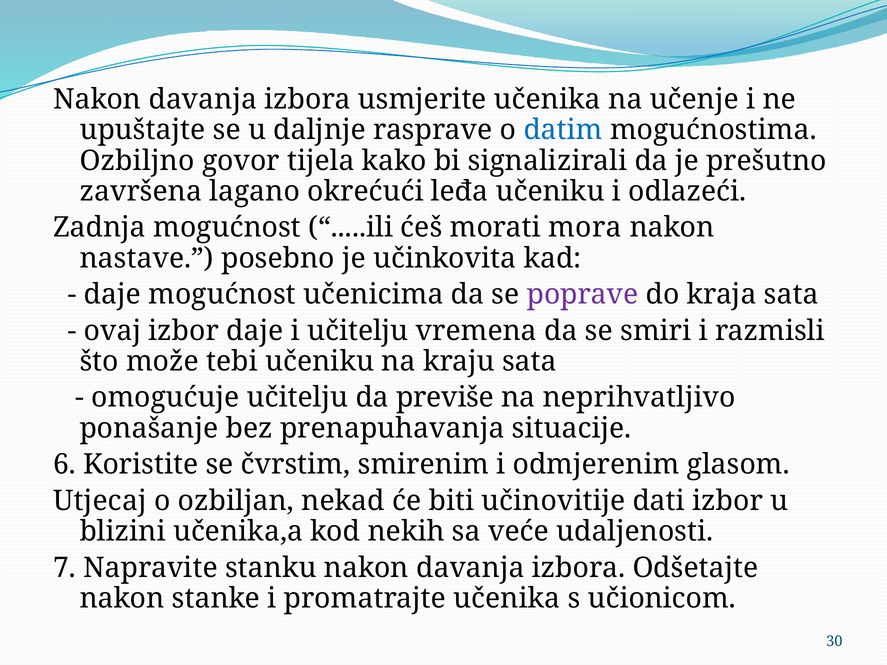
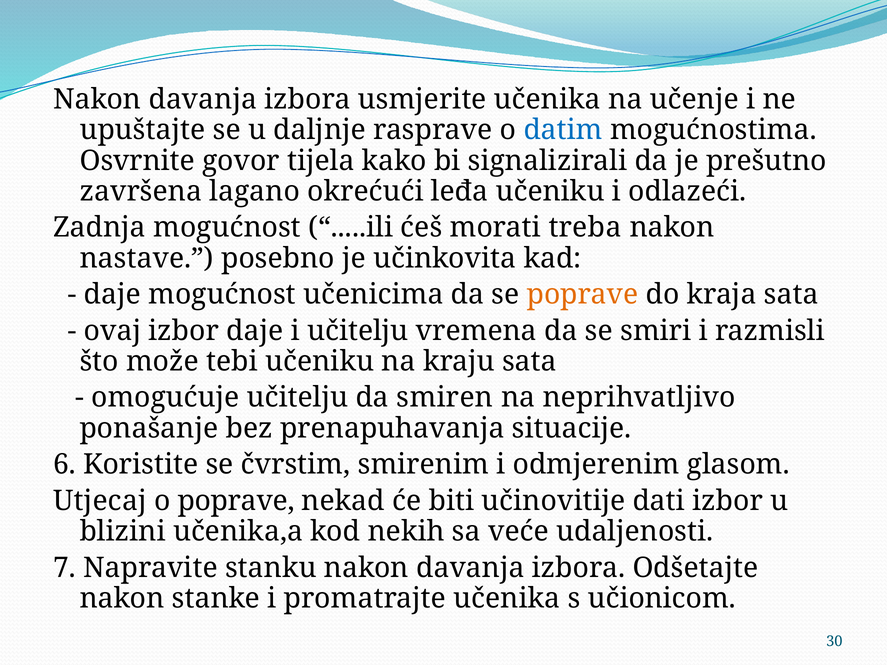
Ozbiljno: Ozbiljno -> Osvrnite (137, 161)
mora: mora -> treba (585, 228)
poprave colour: purple -> orange (583, 295)
previše: previše -> smiren (445, 398)
o ozbiljan: ozbiljan -> poprave (236, 501)
